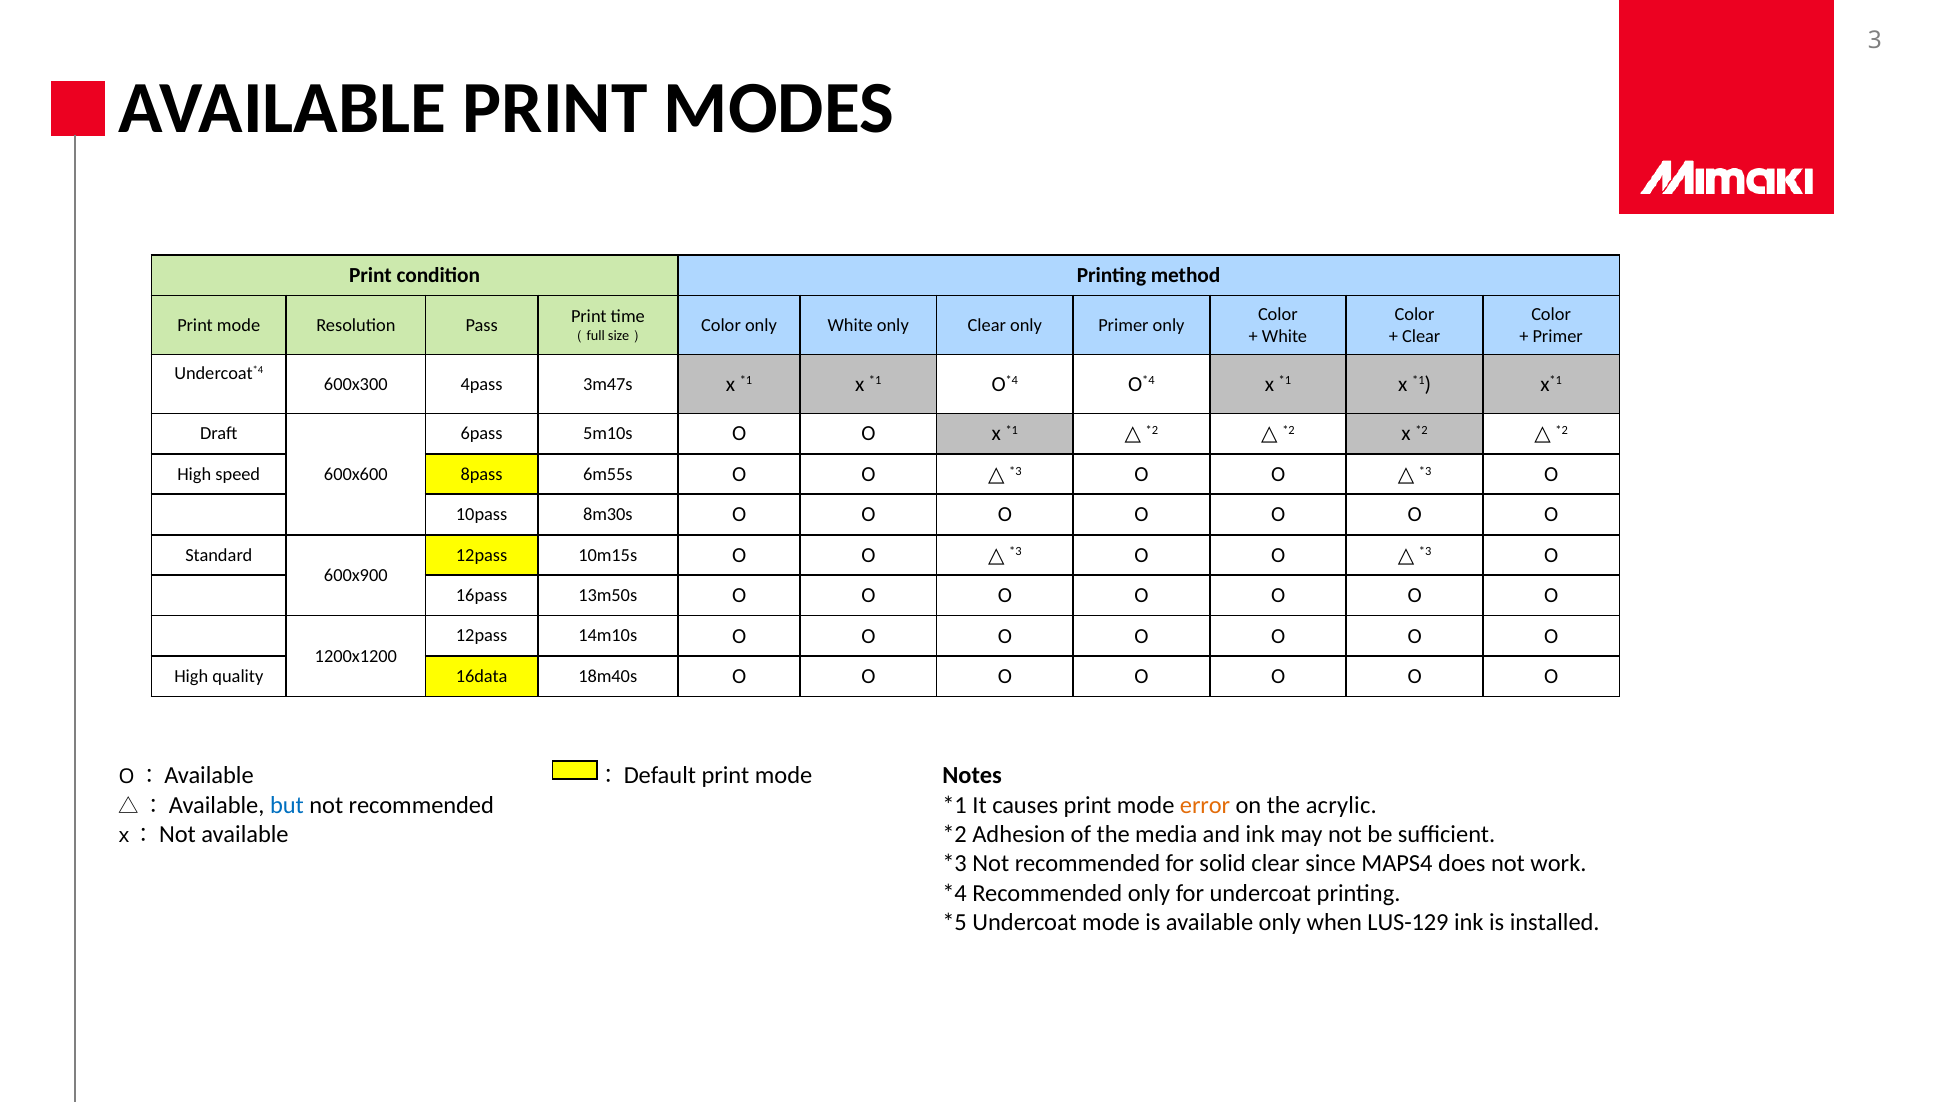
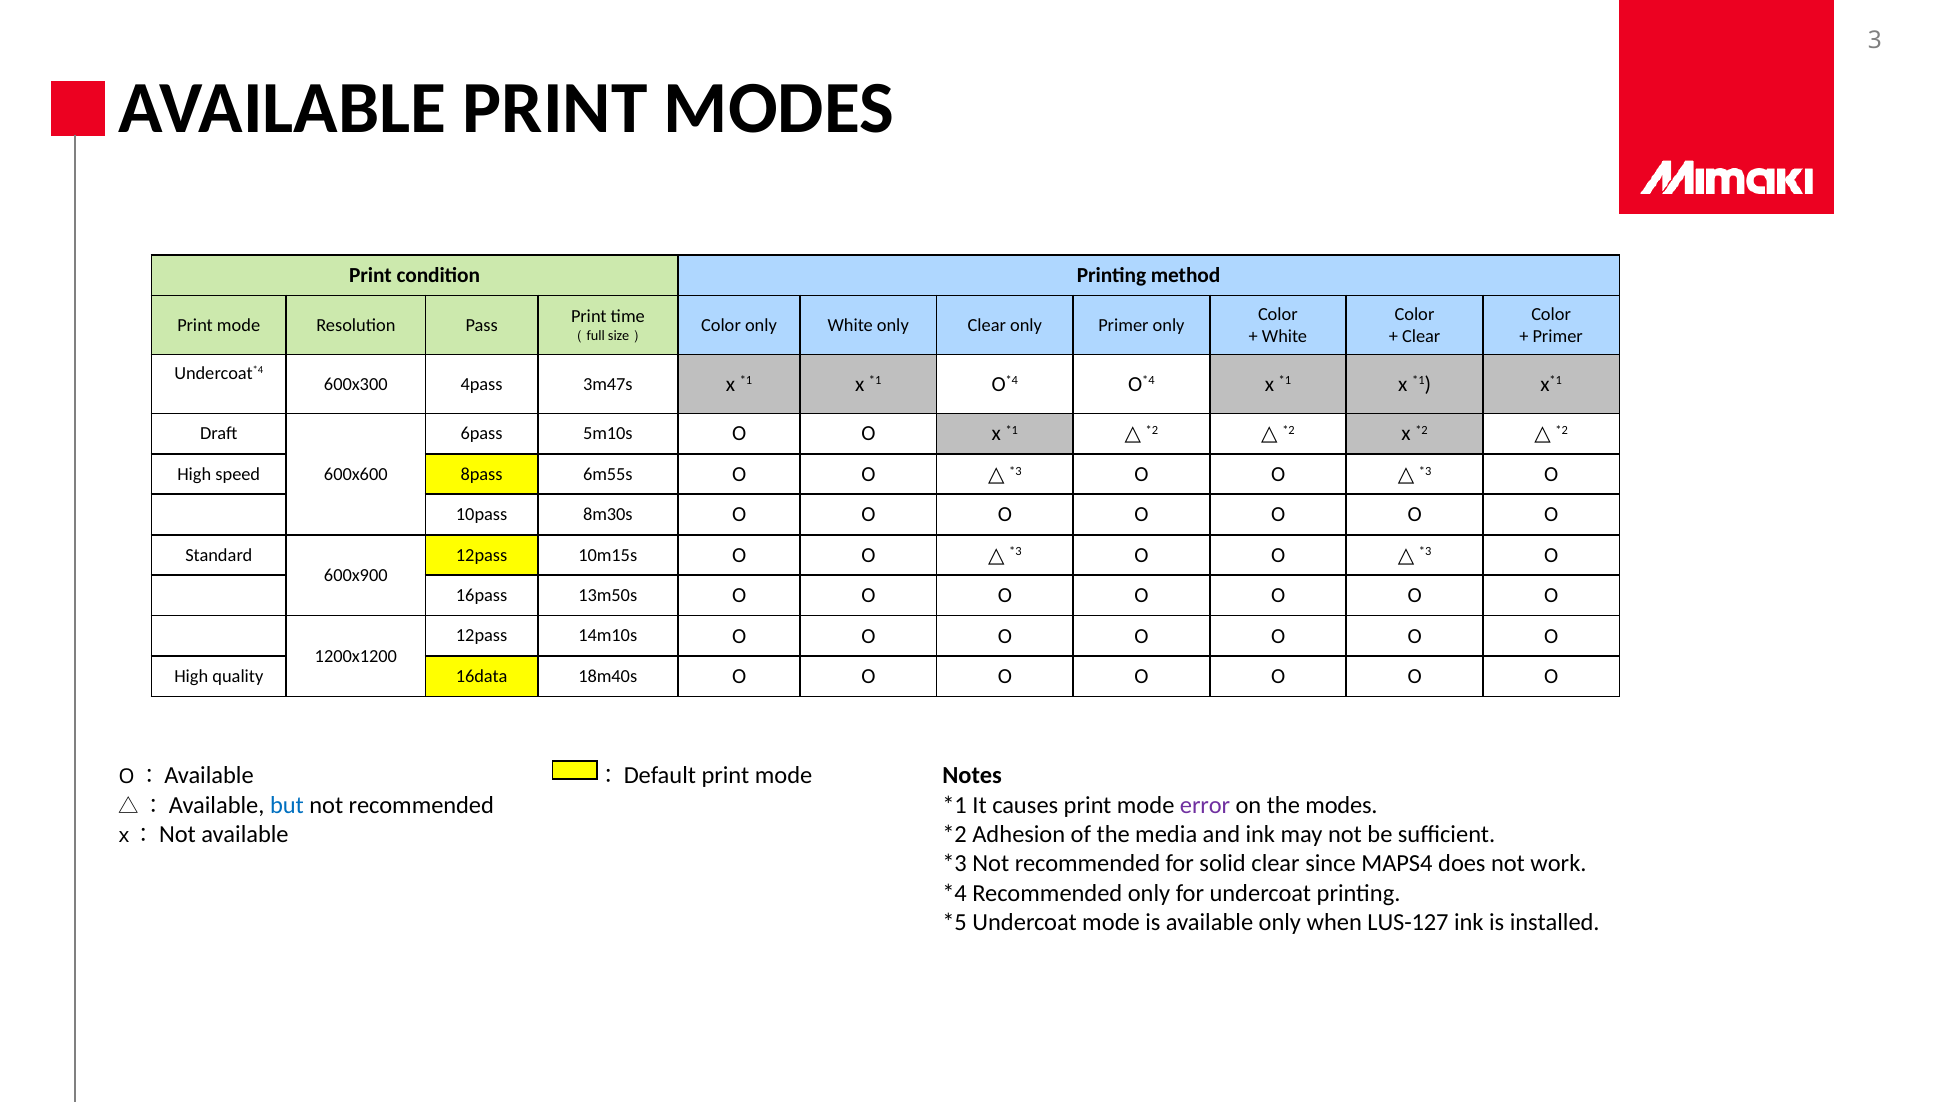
error colour: orange -> purple (1205, 805)
the acrylic: acrylic -> modes (1342, 805)
LUS-129: LUS-129 -> LUS-127 (1408, 923)
